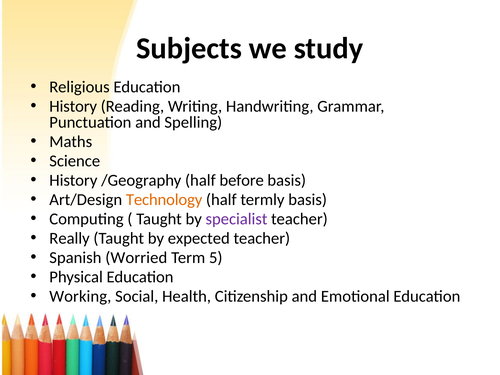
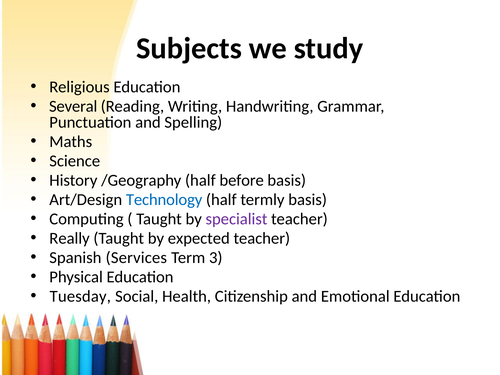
History: History -> Several (73, 106)
Technology colour: orange -> blue (164, 200)
Worried: Worried -> Services (136, 258)
5: 5 -> 3 (216, 258)
Working: Working -> Tuesday (80, 296)
